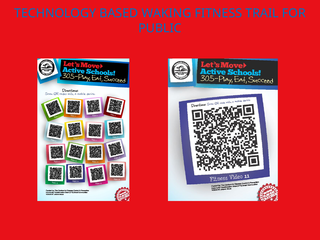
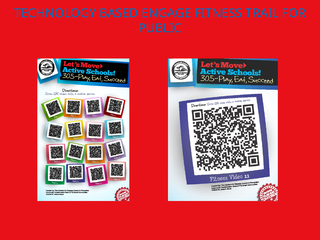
WAKING: WAKING -> ENGAGE (166, 13)
